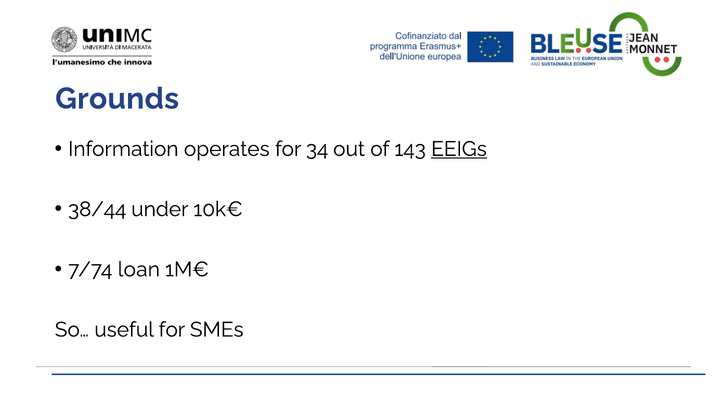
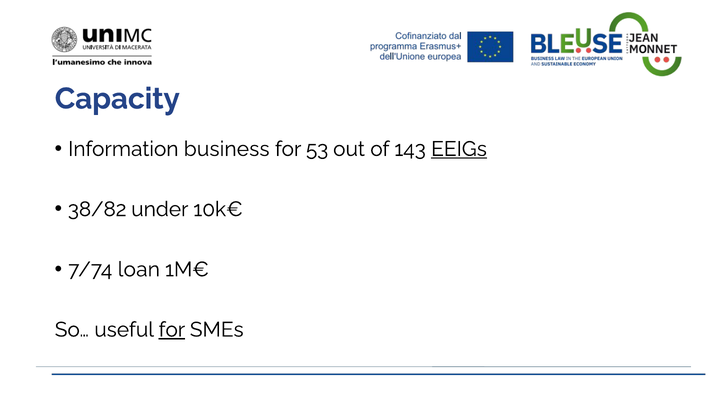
Grounds: Grounds -> Capacity (117, 99)
operates: operates -> business (227, 149)
34: 34 -> 53 (317, 149)
38/44: 38/44 -> 38/82 (97, 209)
for underline: none -> present (172, 330)
